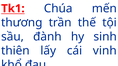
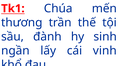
thiên: thiên -> ngần (15, 51)
